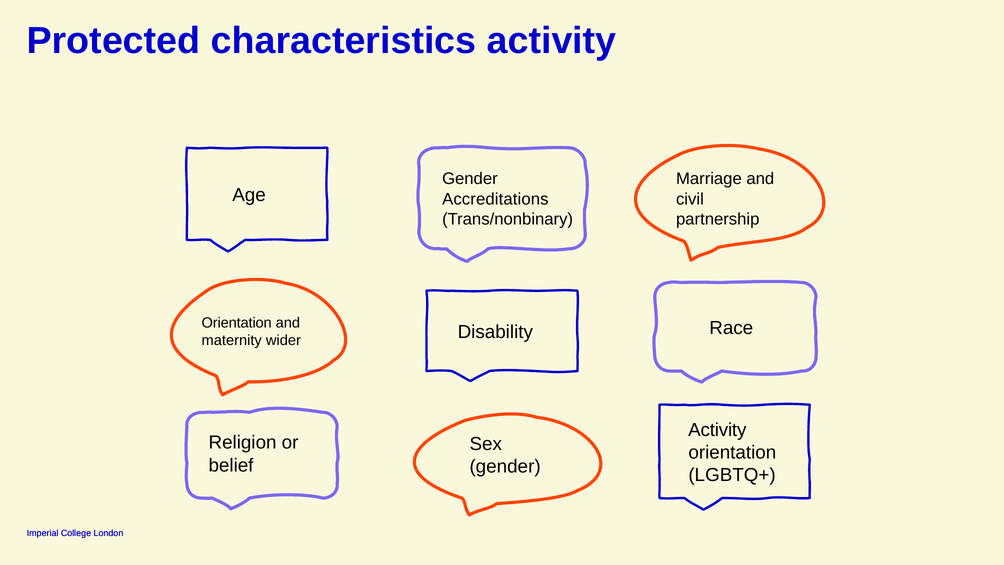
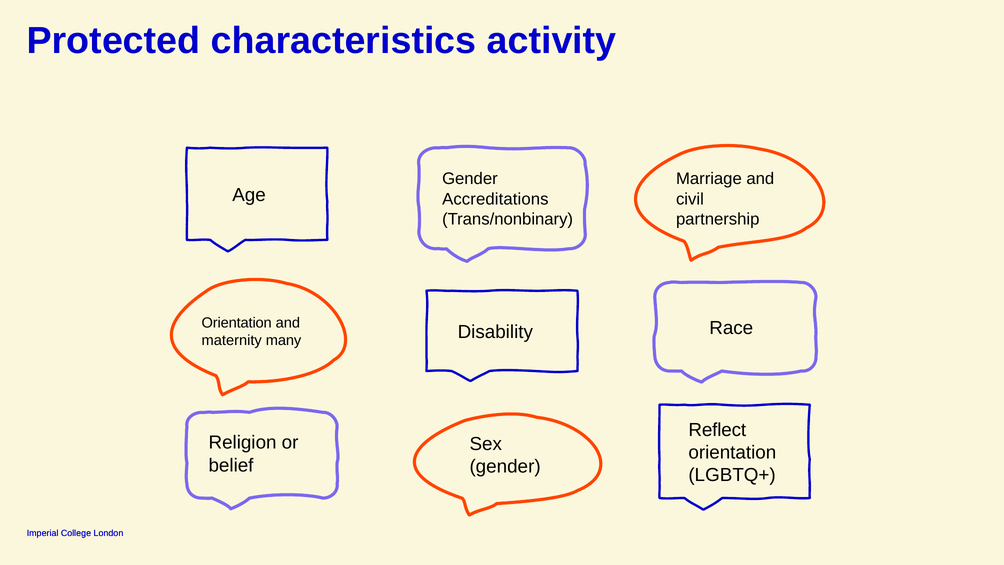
wider: wider -> many (284, 340)
Activity: Activity -> Reflect (717, 430)
